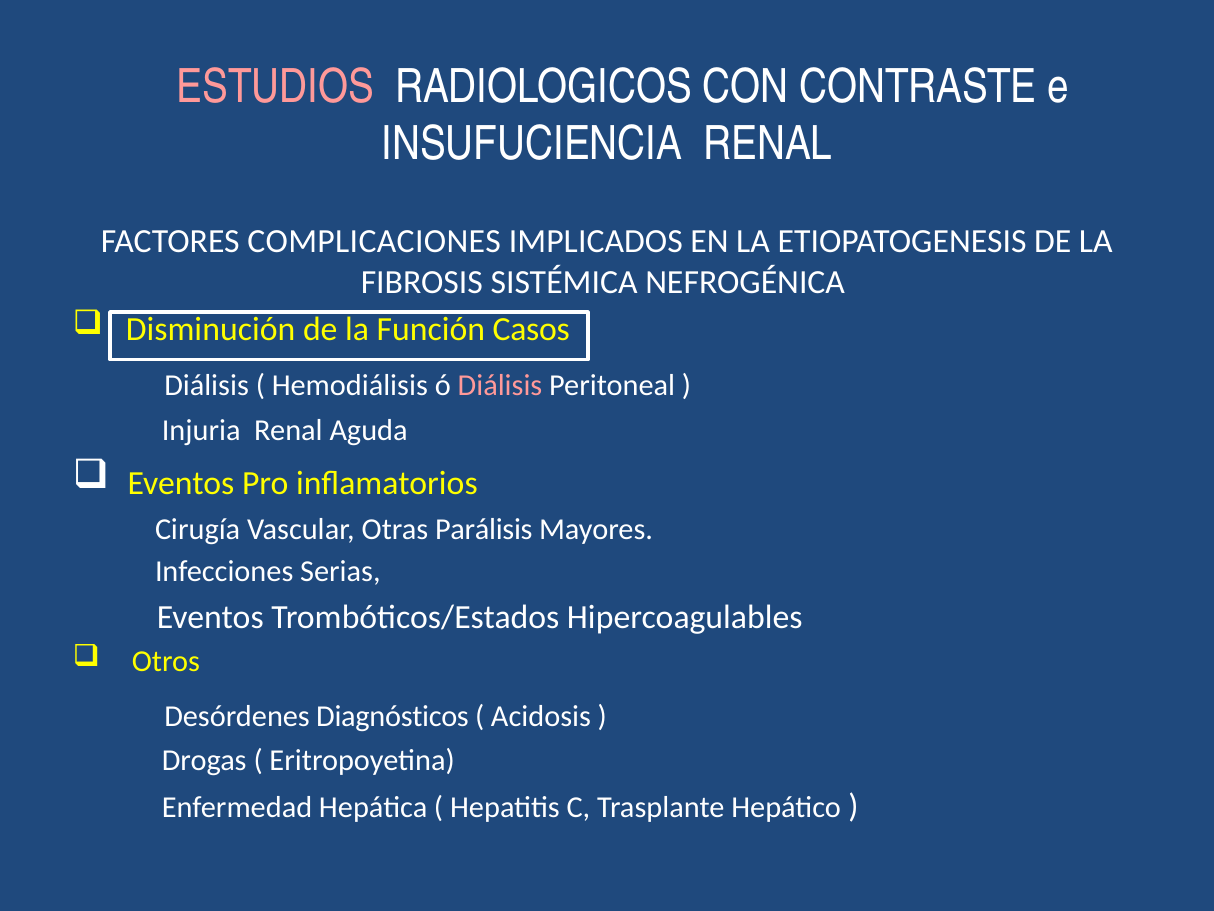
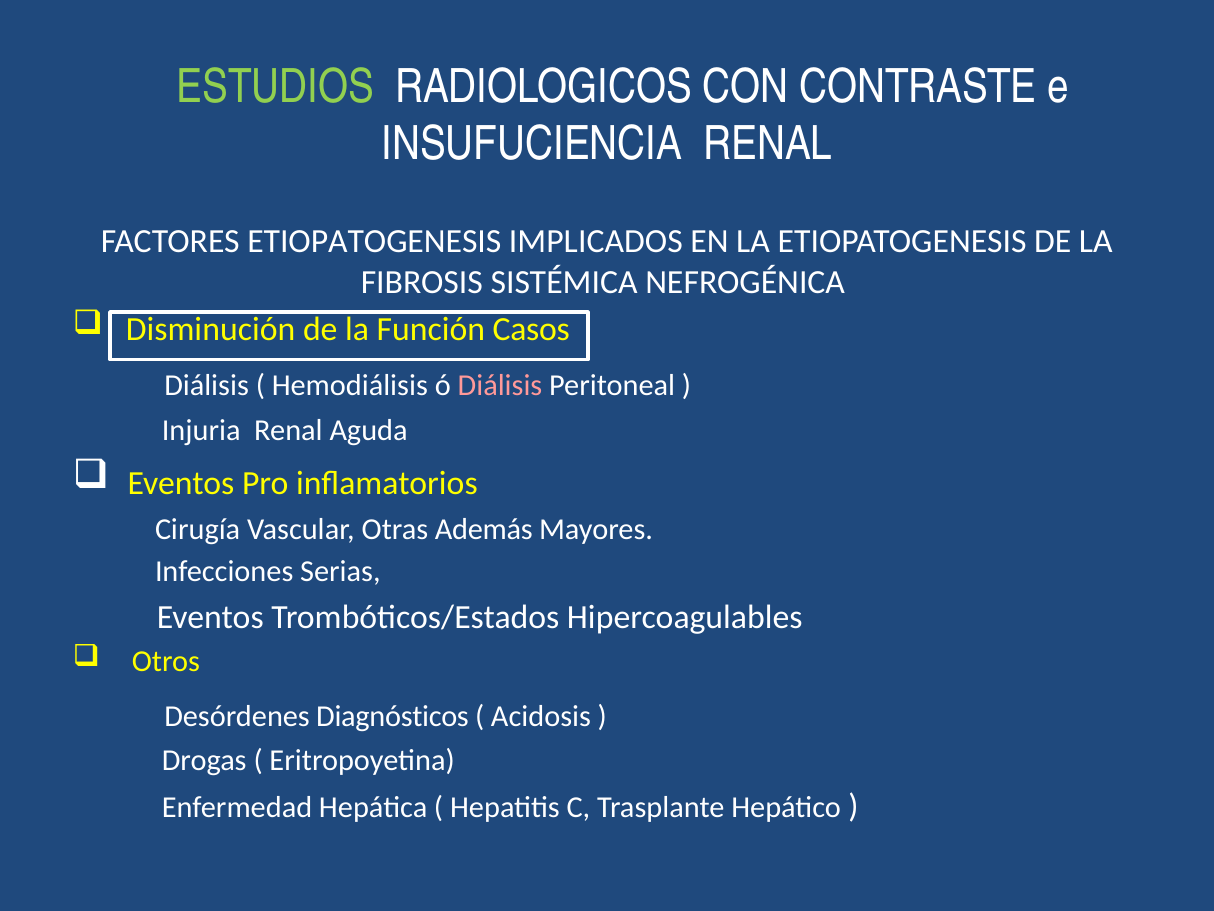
ESTUDIOS colour: pink -> light green (275, 87)
FACTORES COMPLICACIONES: COMPLICACIONES -> ETIOPATOGENESIS (374, 241)
Parálisis: Parálisis -> Además (484, 529)
